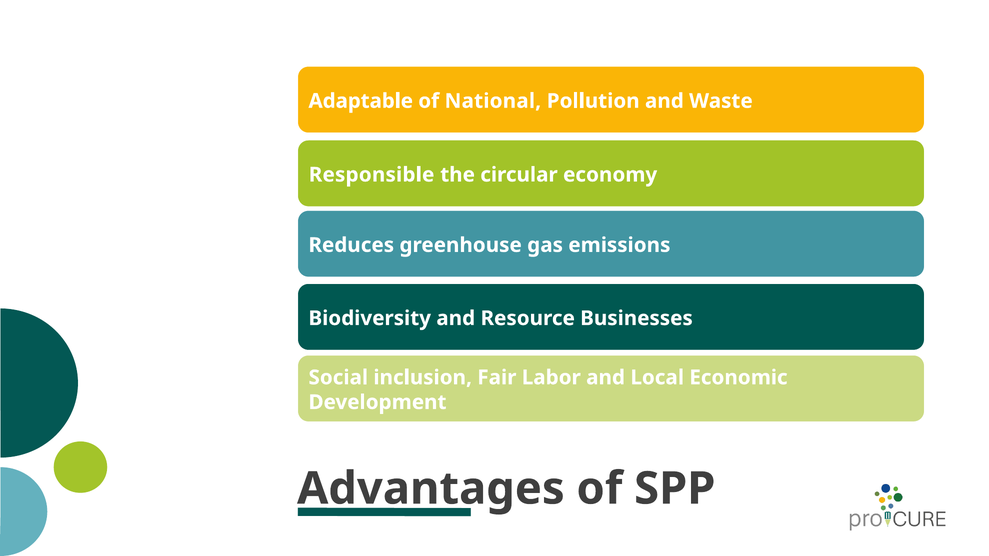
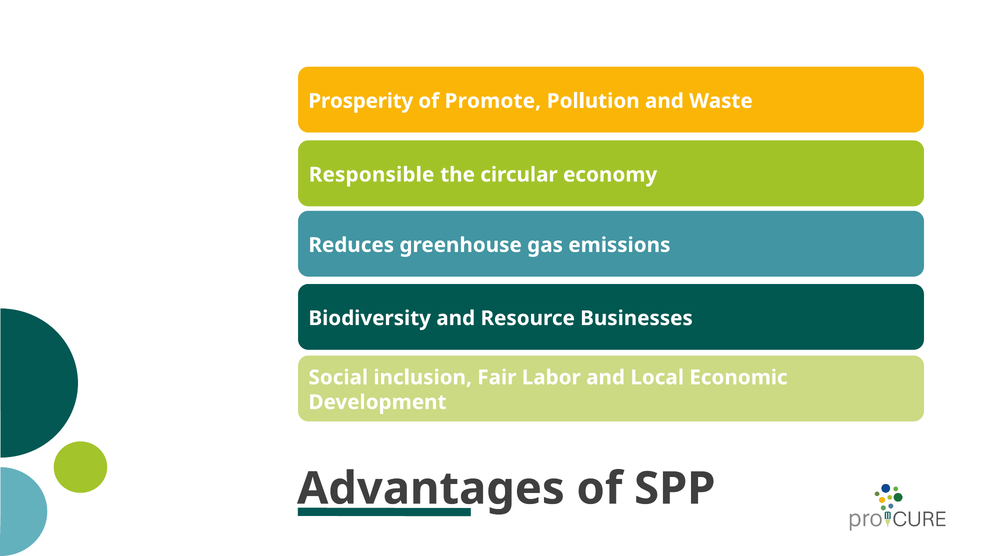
Adaptable: Adaptable -> Prosperity (361, 101)
National: National -> Promote (493, 101)
